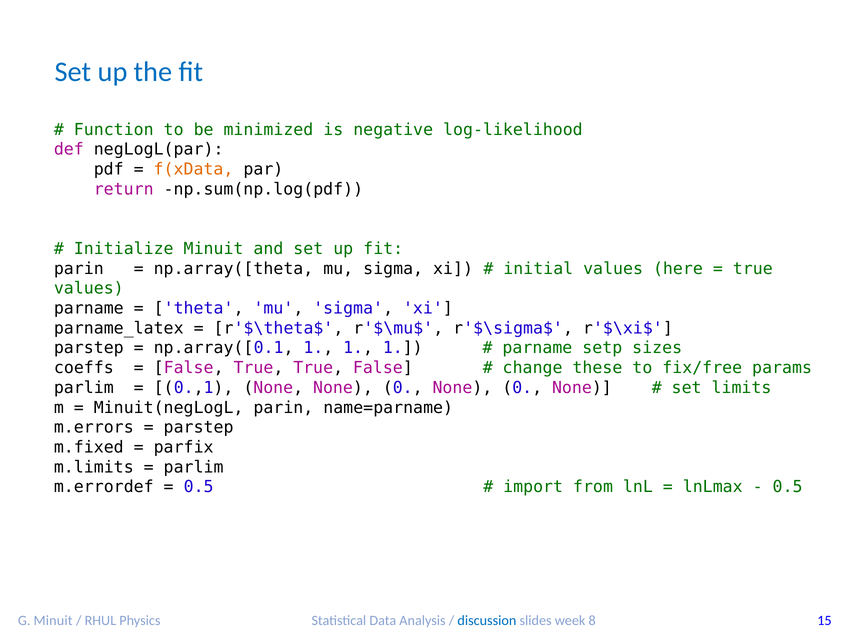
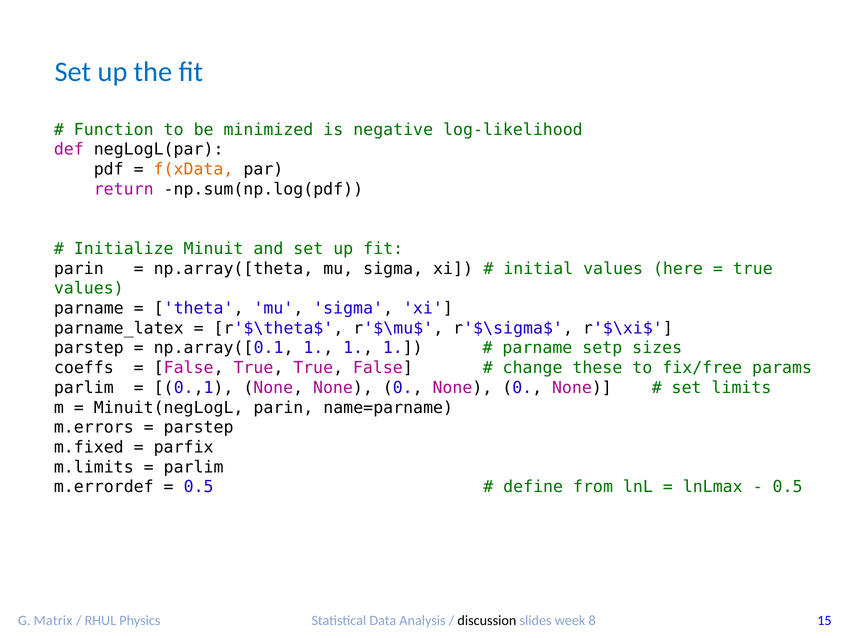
import: import -> define (533, 487)
G Minuit: Minuit -> Matrix (53, 621)
discussion colour: blue -> black (487, 621)
